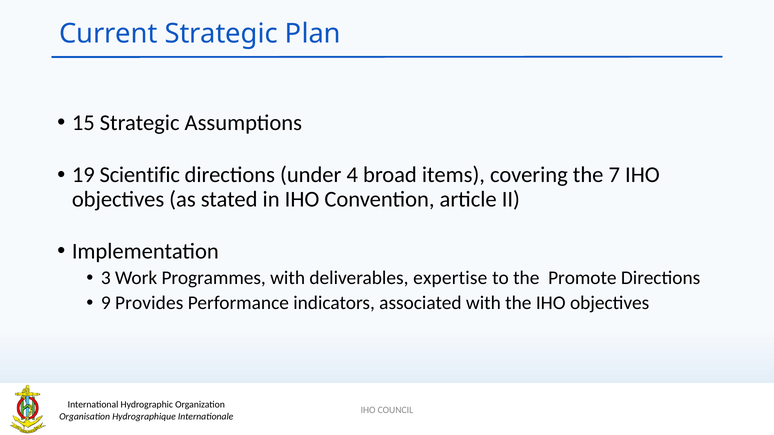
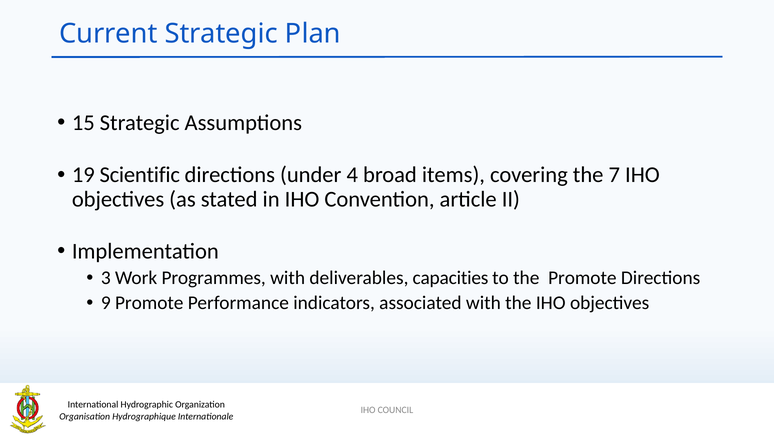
expertise: expertise -> capacities (450, 278)
9 Provides: Provides -> Promote (149, 303)
